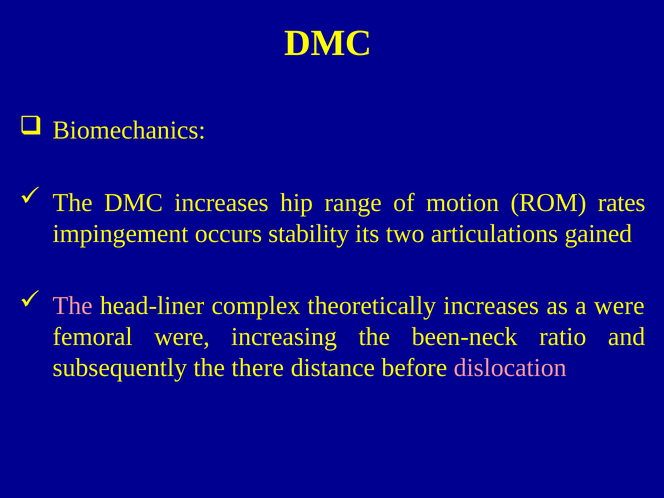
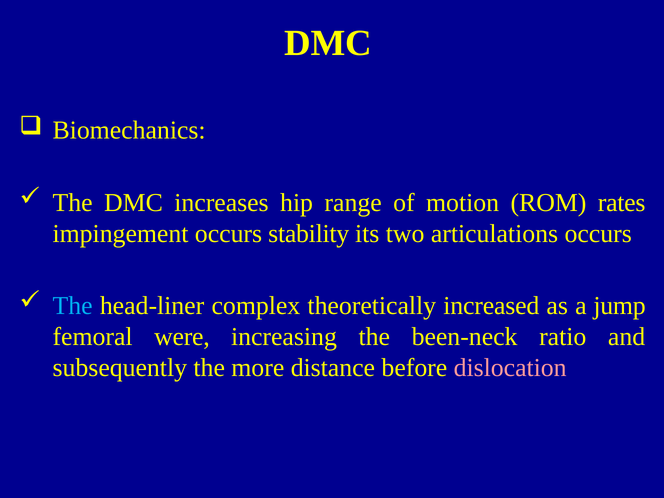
articulations gained: gained -> occurs (598, 234)
The colour: pink -> light blue (73, 306)
theoretically increases: increases -> increased (491, 306)
a were: were -> jump (620, 306)
there: there -> more (258, 368)
